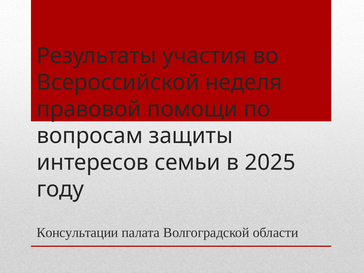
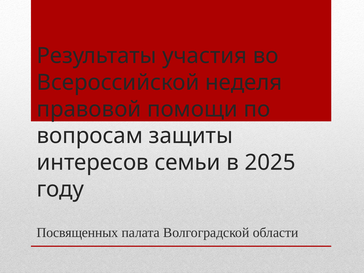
Консультации: Консультации -> Посвященных (77, 233)
